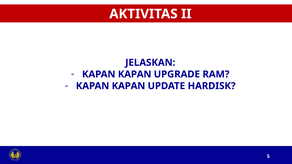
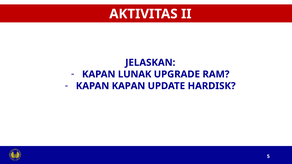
KAPAN: KAPAN -> LUNAK (135, 74)
